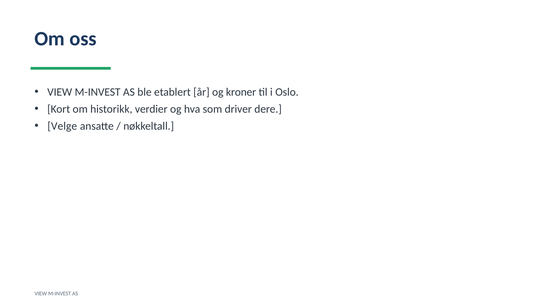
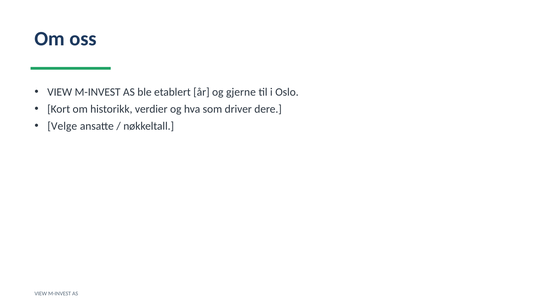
kroner: kroner -> gjerne (241, 92)
